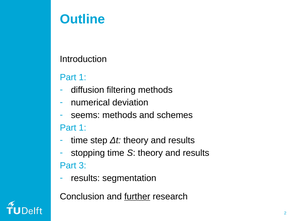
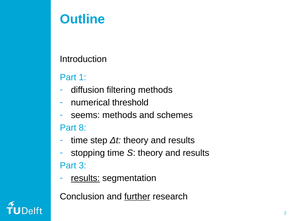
deviation: deviation -> threshold (130, 103)
1: 1 -> 8 (83, 128)
results underline: none -> present (85, 178)
